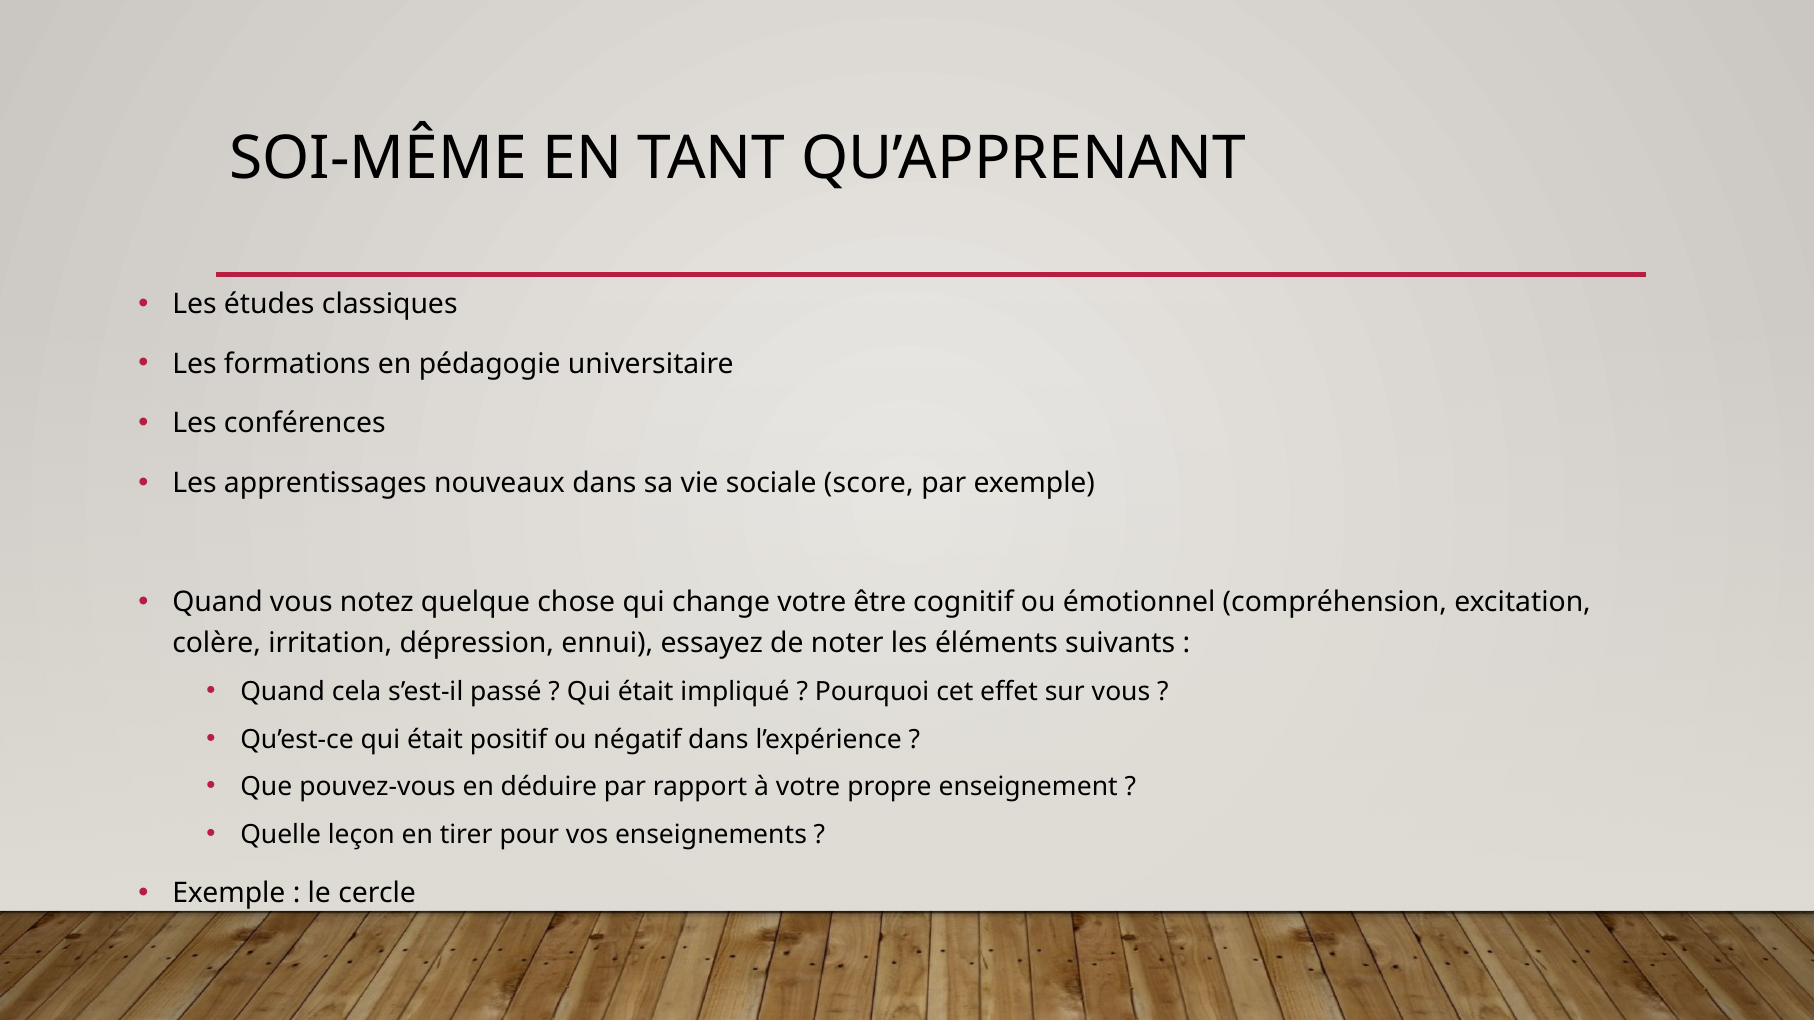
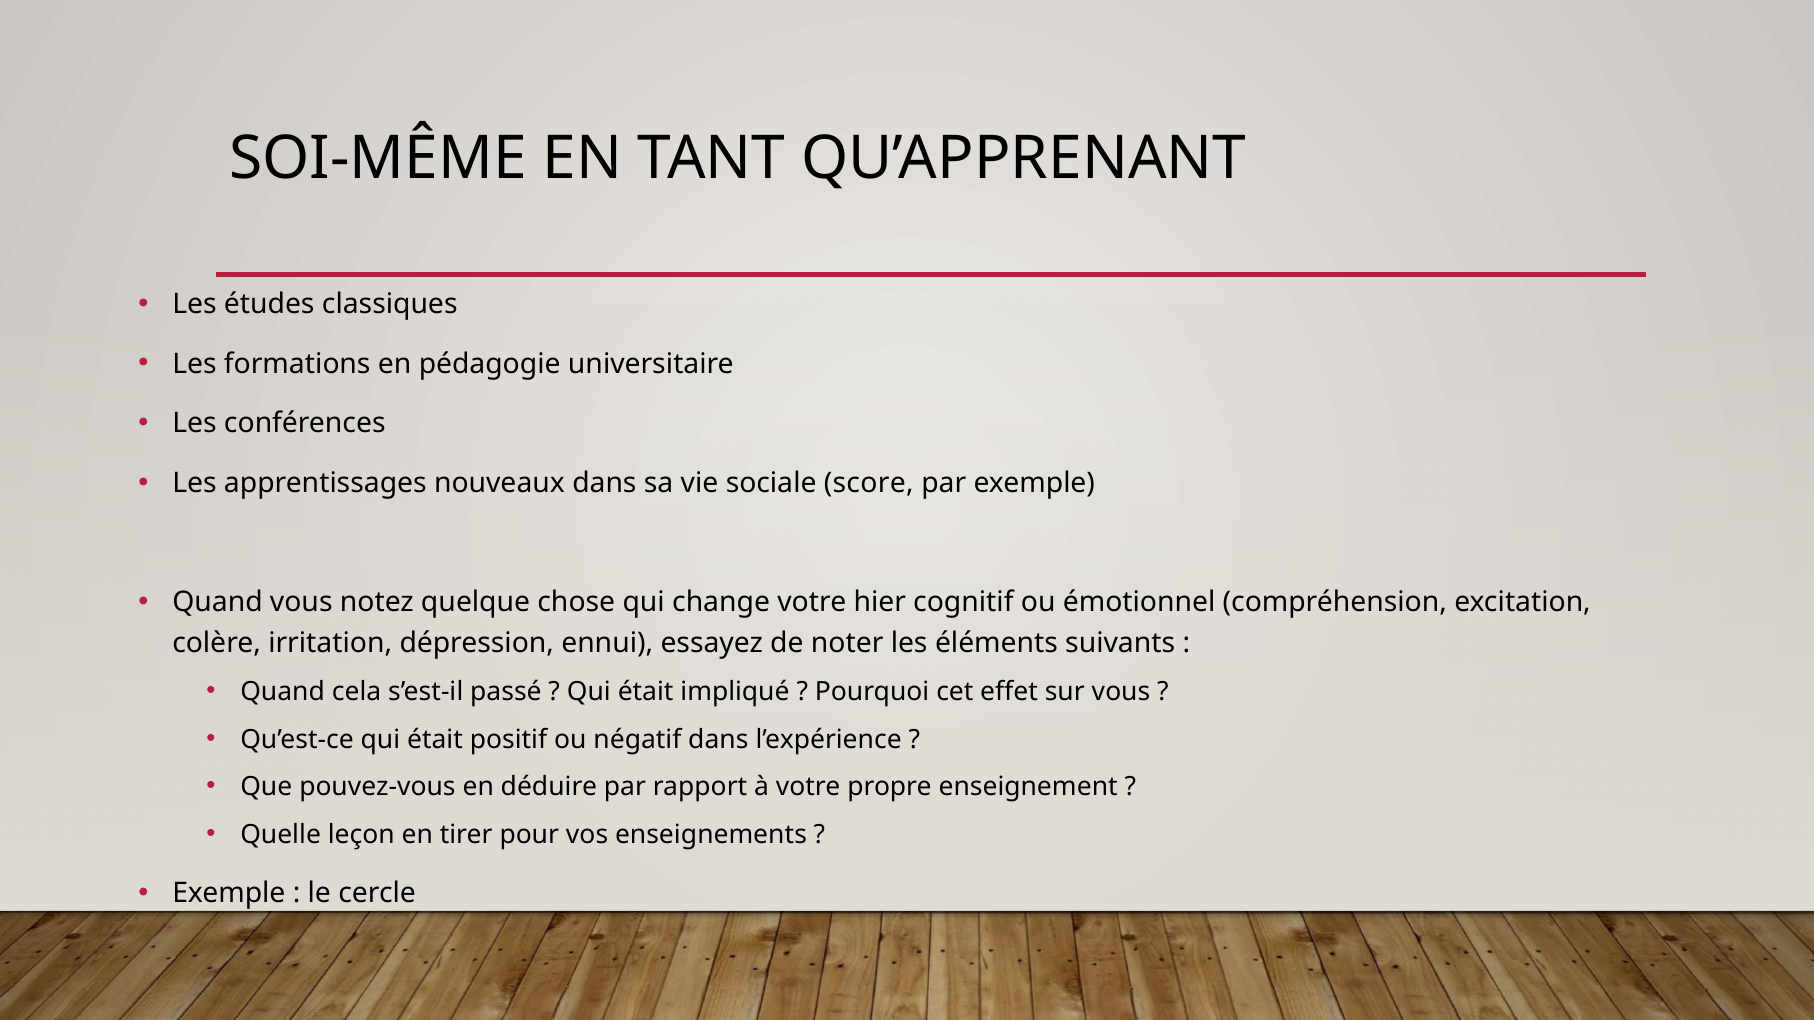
être: être -> hier (880, 603)
